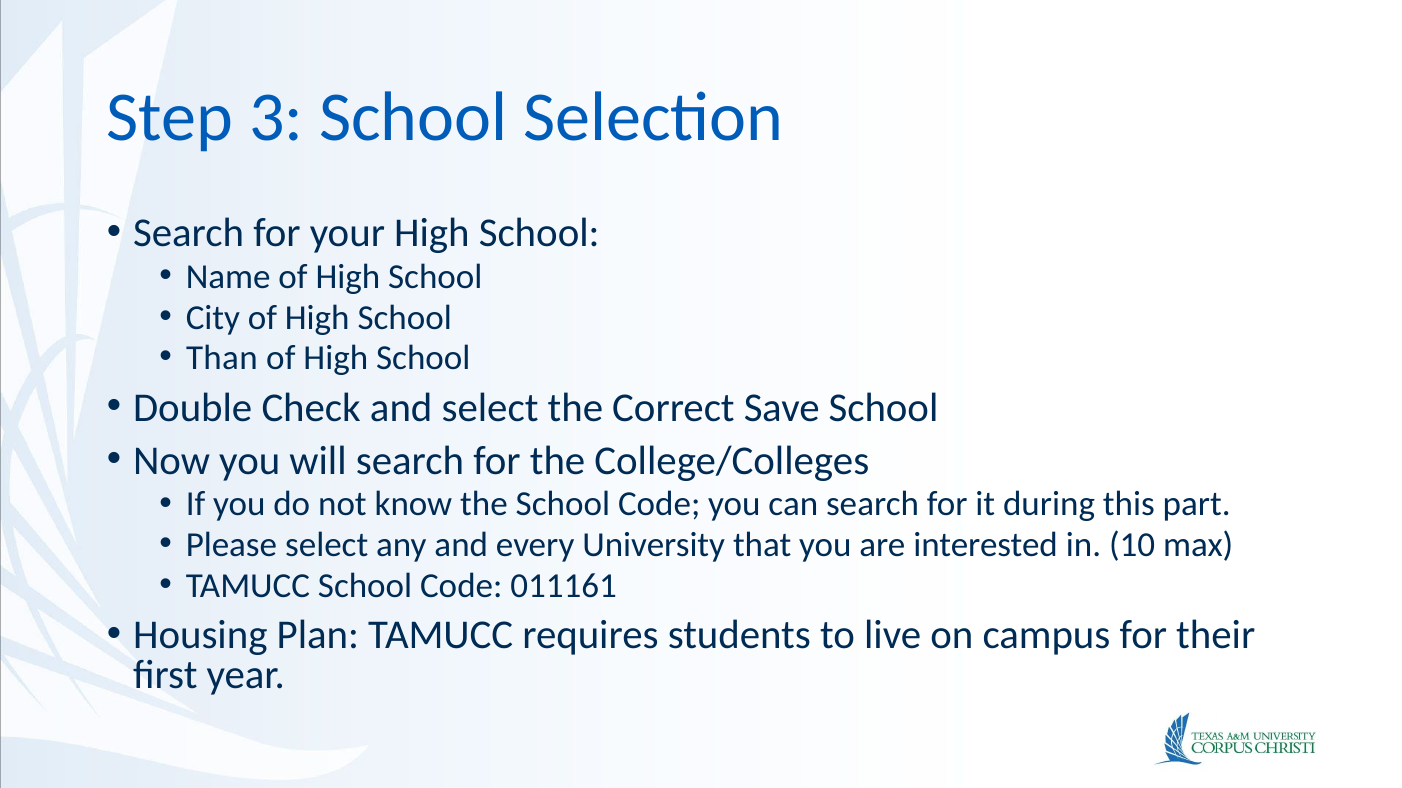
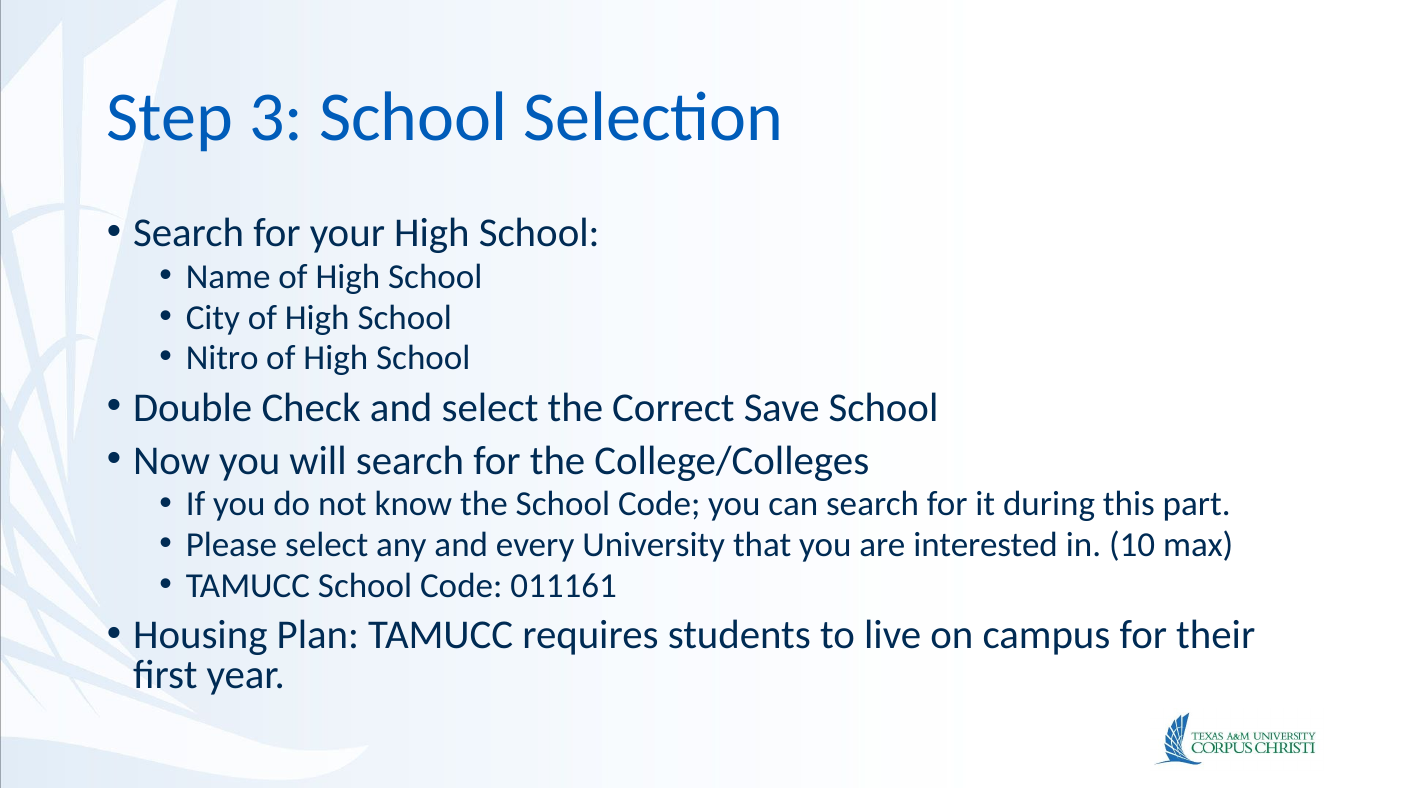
Than: Than -> Nitro (222, 358)
